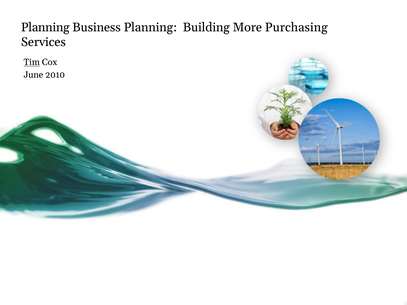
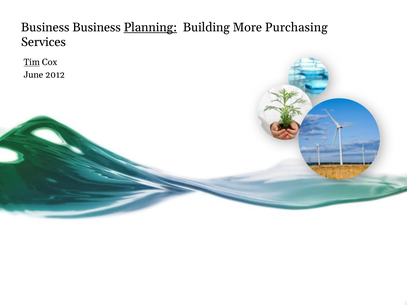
Planning: Planning -> Business (45, 27)
Planning underline: none -> present (150, 27)
2010: 2010 -> 2012 (55, 75)
